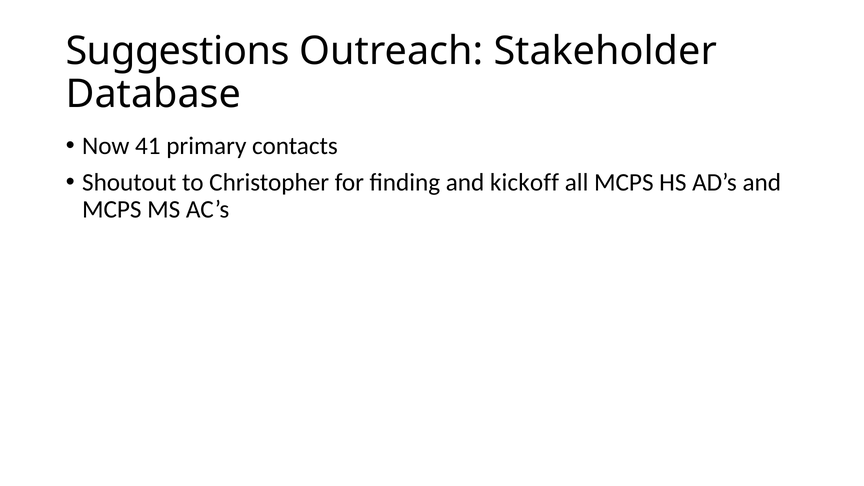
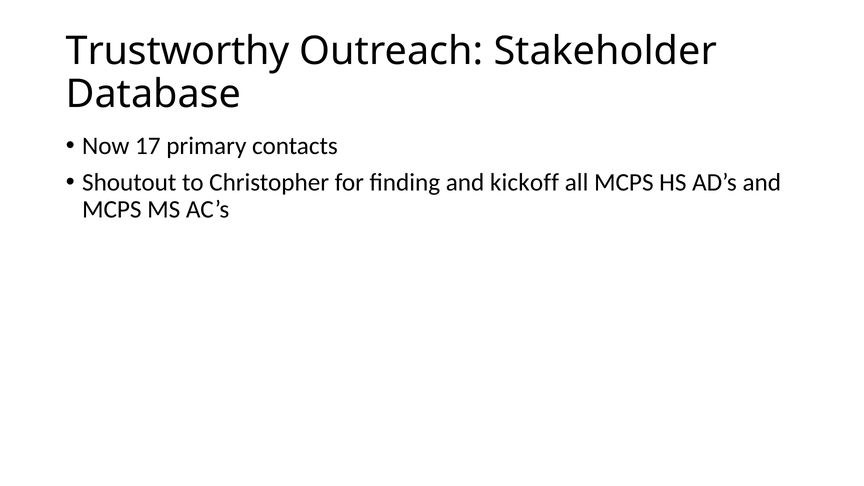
Suggestions: Suggestions -> Trustworthy (178, 51)
41: 41 -> 17 (148, 146)
